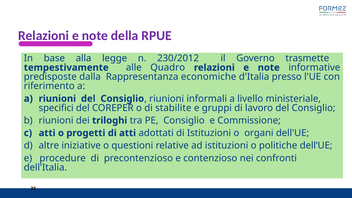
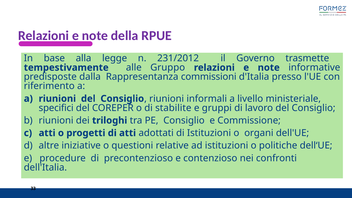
230/2012: 230/2012 -> 231/2012 (178, 58)
Quadro: Quadro -> Gruppo (168, 68)
economiche: economiche -> commissioni (209, 77)
